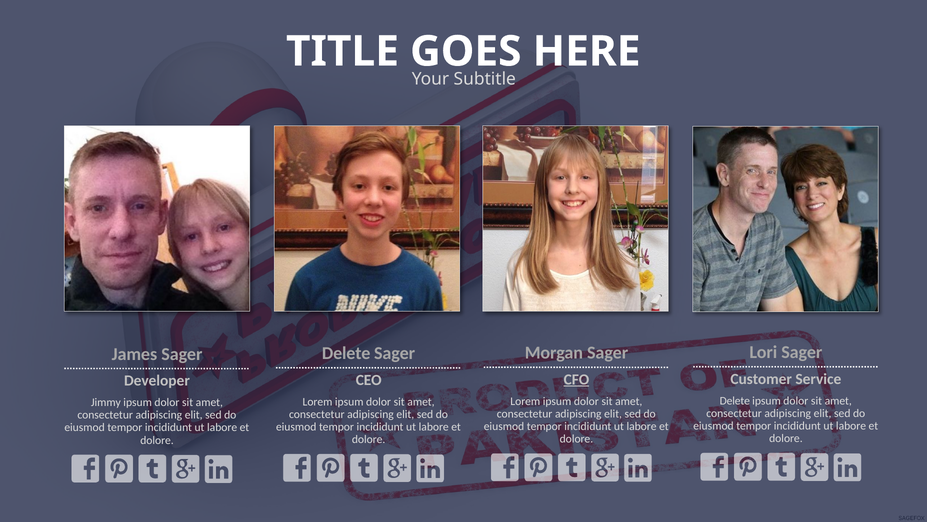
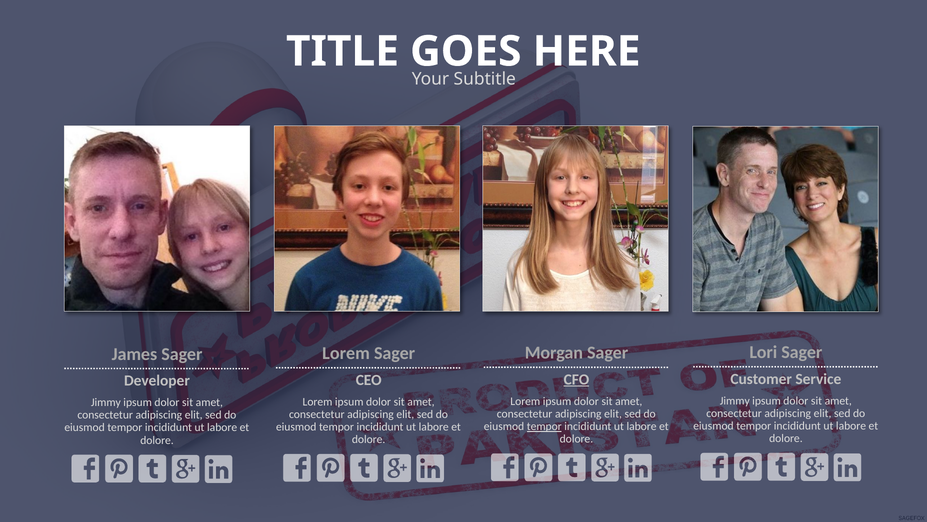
Delete: Delete -> Lorem (346, 353)
Delete: Delete -> Jimmy (735, 400)
tempor underline: none -> present (544, 426)
